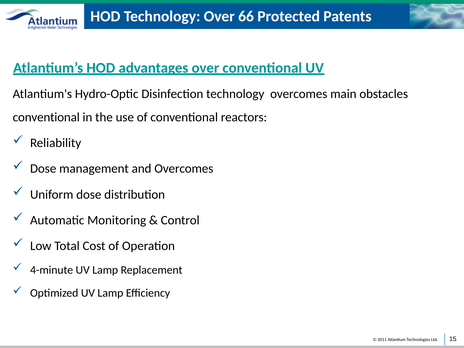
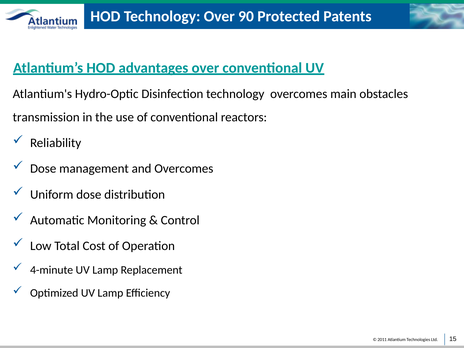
66: 66 -> 90 (246, 16)
conventional: conventional -> transmission (46, 117)
